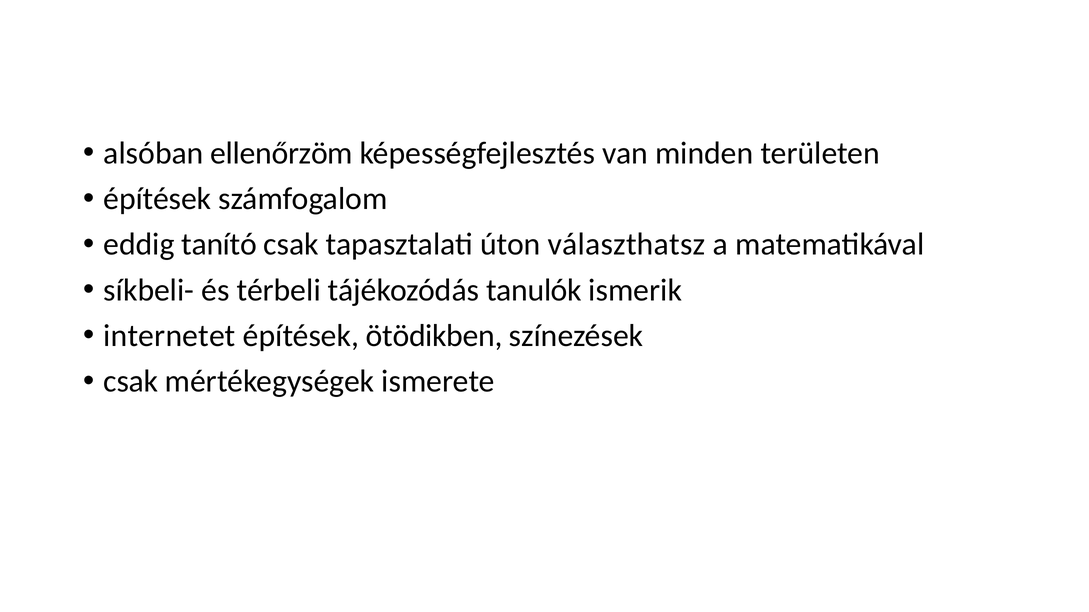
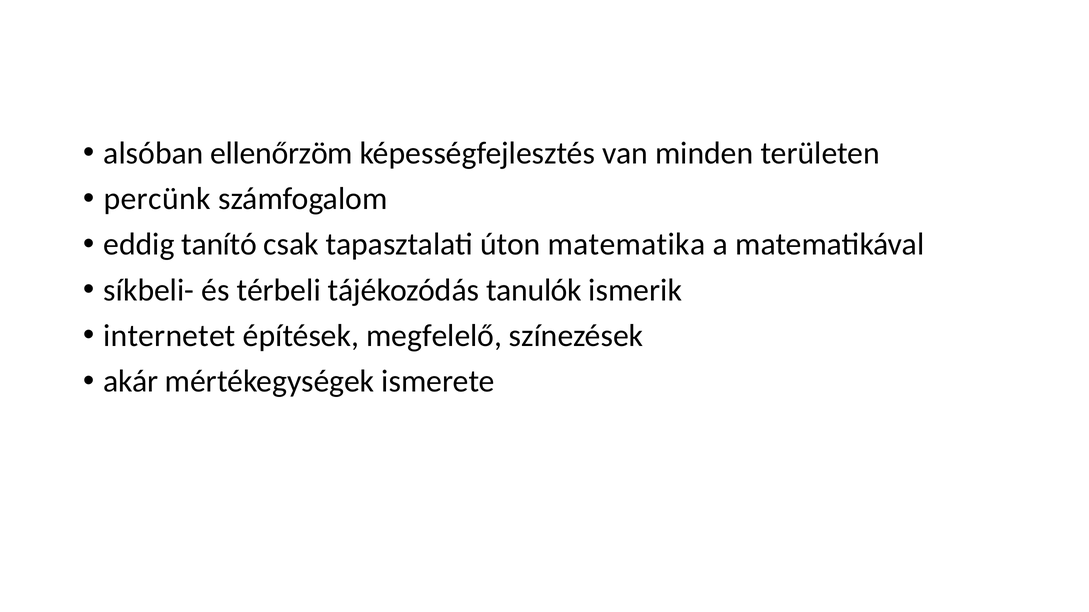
építések: építések -> percünk (157, 199)
választhatsz: választhatsz -> matematika (627, 245)
ötödikben: ötödikben -> megfelelő (434, 336)
csak: csak -> akár (131, 382)
